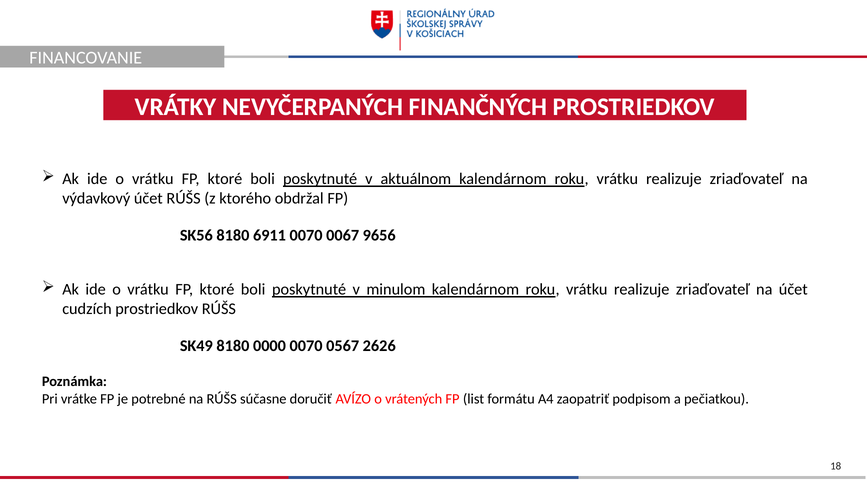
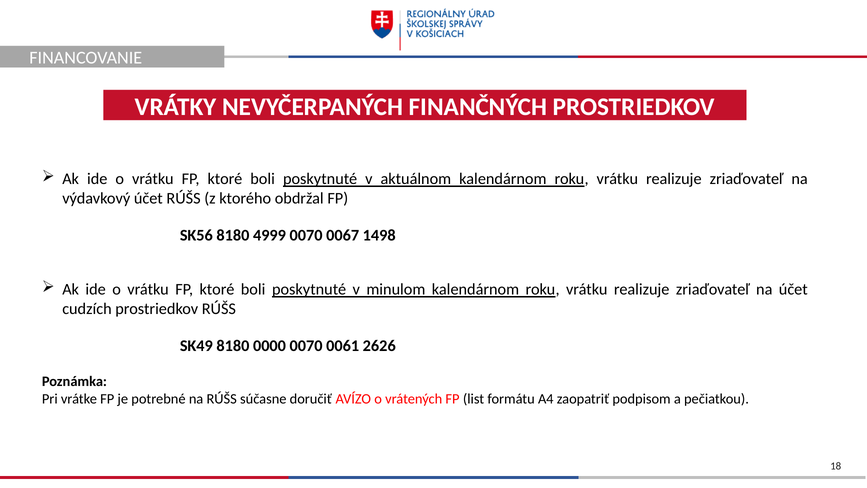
6911: 6911 -> 4999 (269, 235)
9656: 9656 -> 1498 (379, 235)
0567: 0567 -> 0061 (343, 346)
